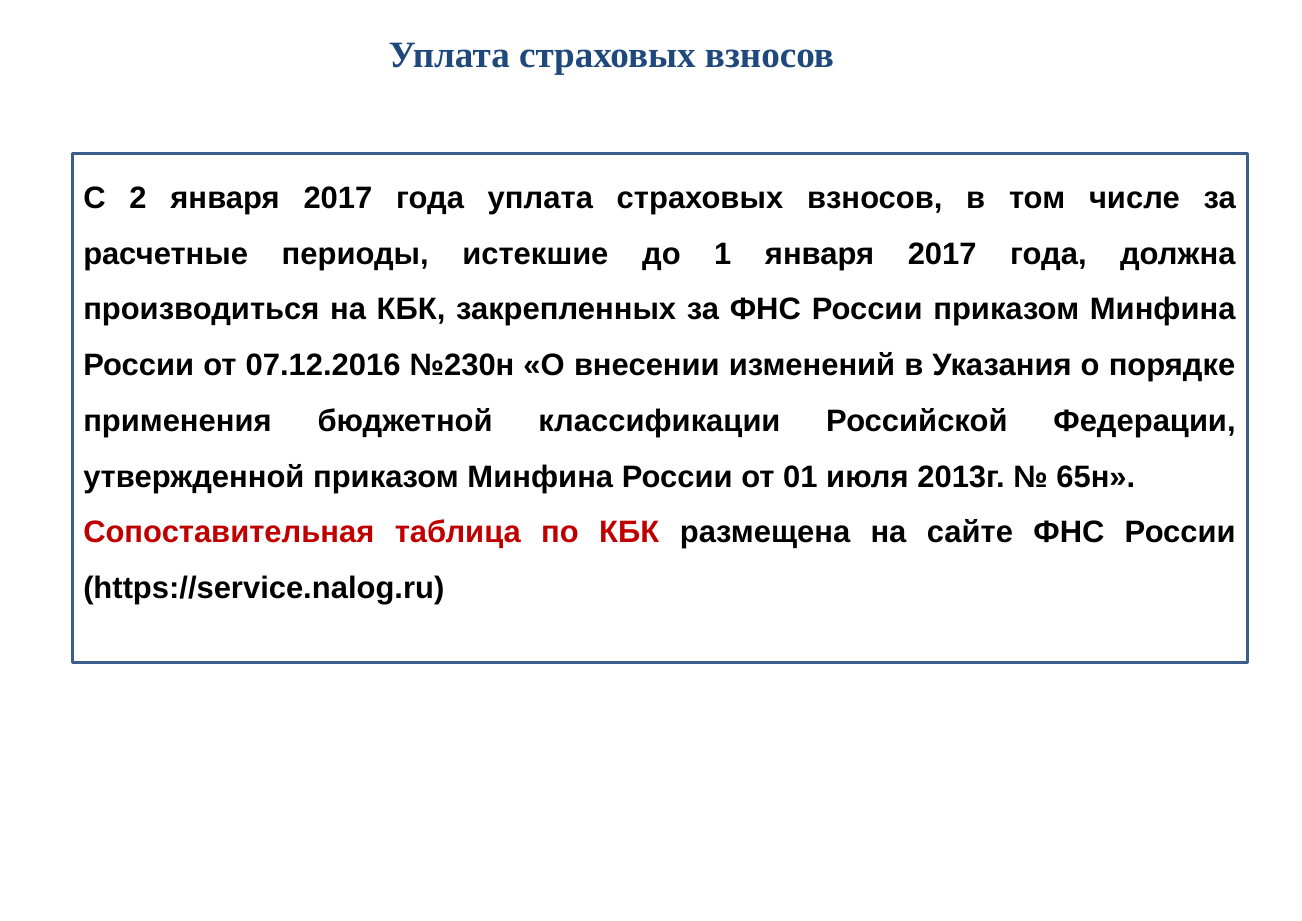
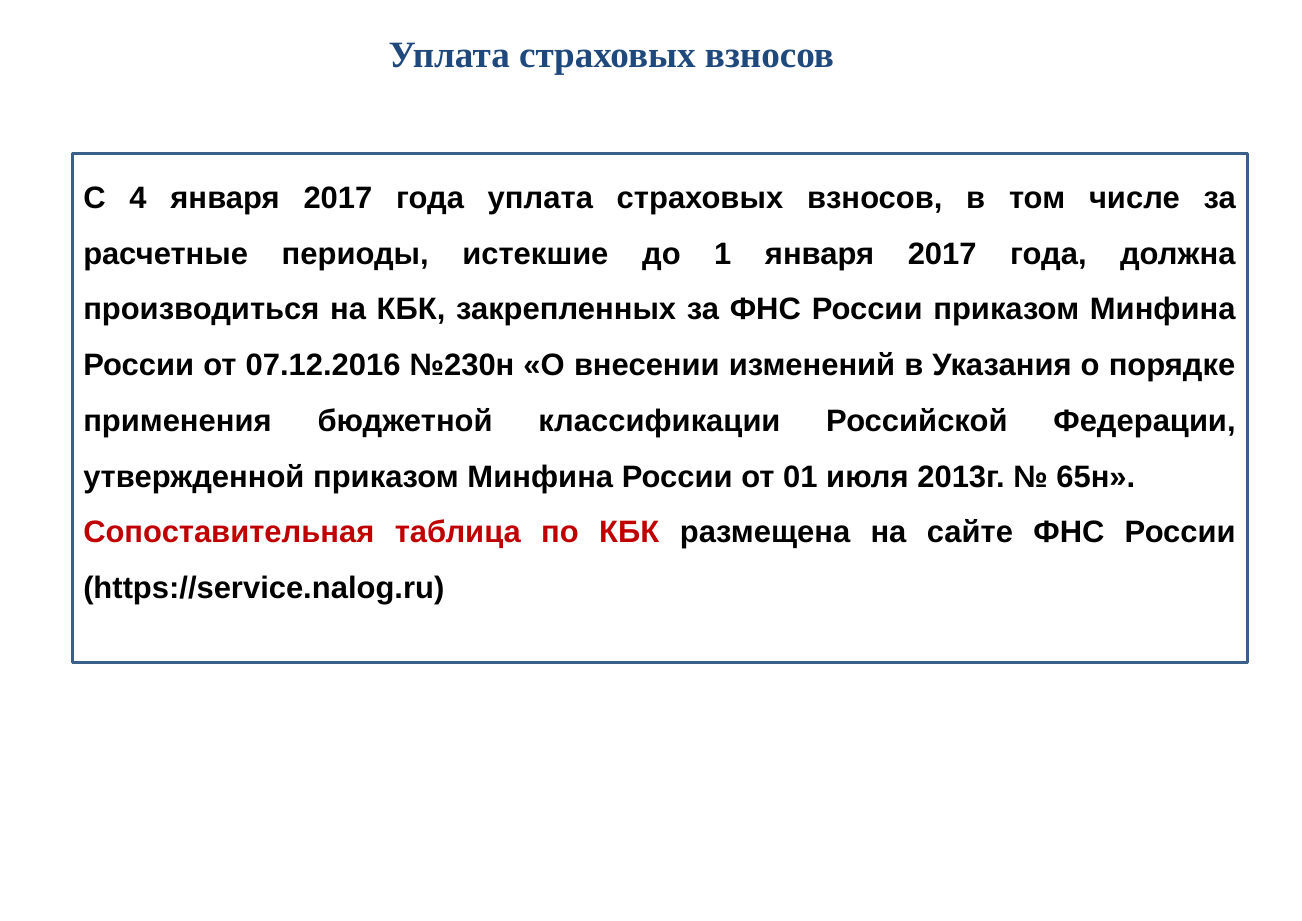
2: 2 -> 4 (138, 198)
